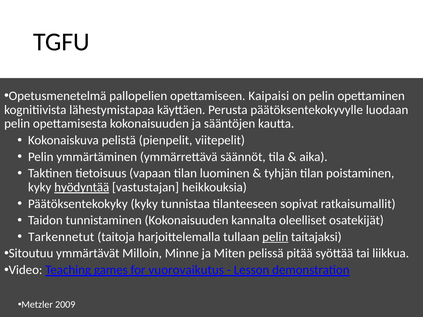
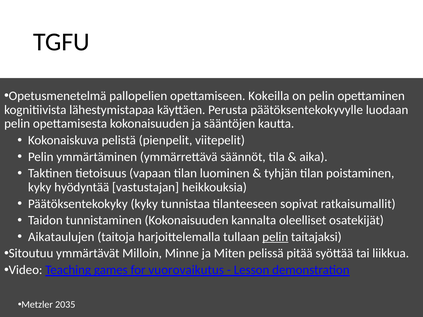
Kaipaisi: Kaipaisi -> Kokeilla (269, 96)
hyödyntää underline: present -> none (82, 187)
Tarkennetut: Tarkennetut -> Aikataulujen (61, 237)
2009: 2009 -> 2035 (65, 305)
